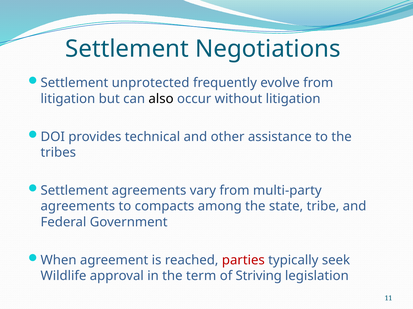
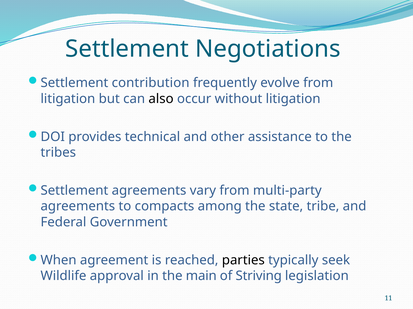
unprotected: unprotected -> contribution (151, 83)
parties colour: red -> black (243, 261)
term: term -> main (201, 276)
